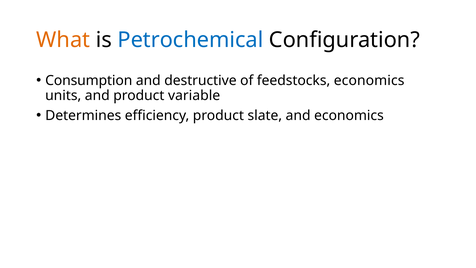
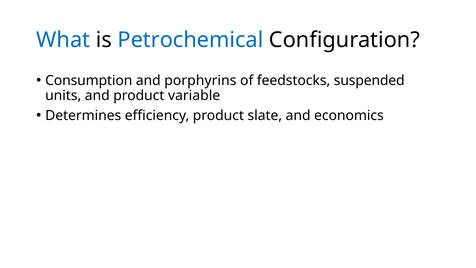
What colour: orange -> blue (63, 40)
destructive: destructive -> porphyrins (200, 80)
feedstocks economics: economics -> suspended (369, 80)
